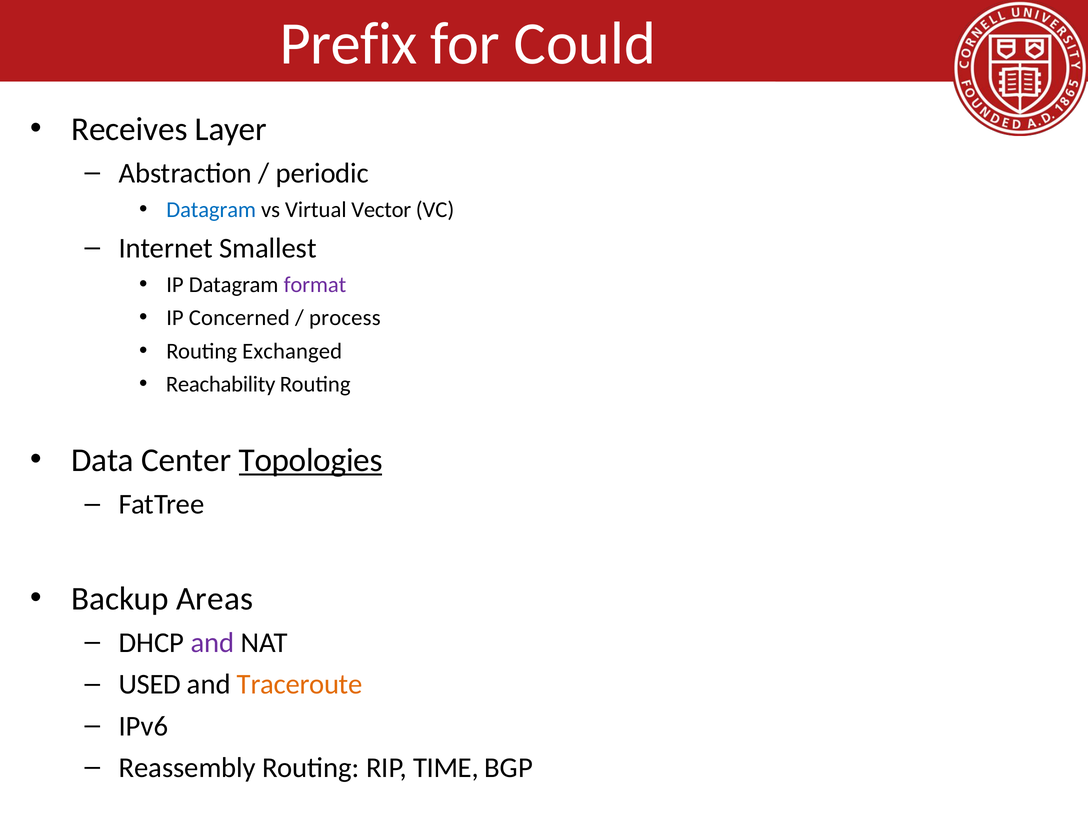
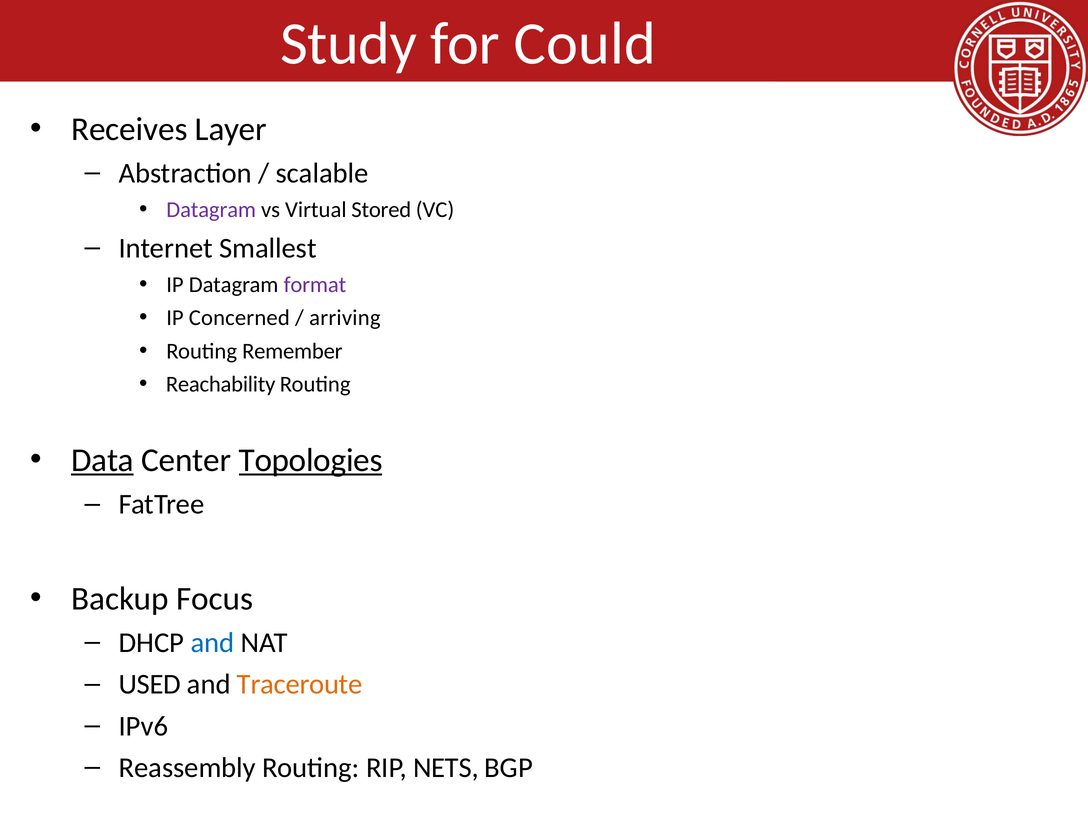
Prefix: Prefix -> Study (349, 44)
periodic: periodic -> scalable (322, 173)
Datagram colour: blue -> purple (211, 210)
Vector: Vector -> Stored (381, 210)
process: process -> arriving (345, 318)
Exchanged: Exchanged -> Remember (292, 351)
Data underline: none -> present (103, 460)
Areas: Areas -> Focus (215, 599)
and colour: purple -> blue (213, 643)
TIME: TIME -> NETS (446, 768)
